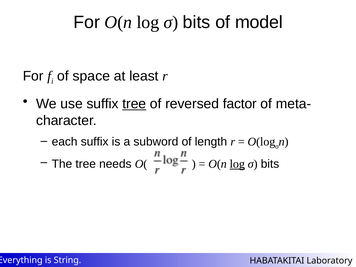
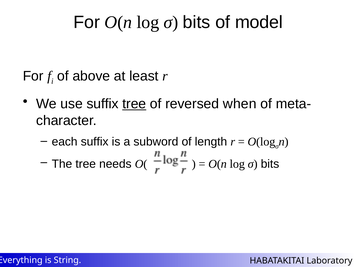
space: space -> above (91, 76)
factor: factor -> when (240, 104)
log underline: present -> none (237, 164)
